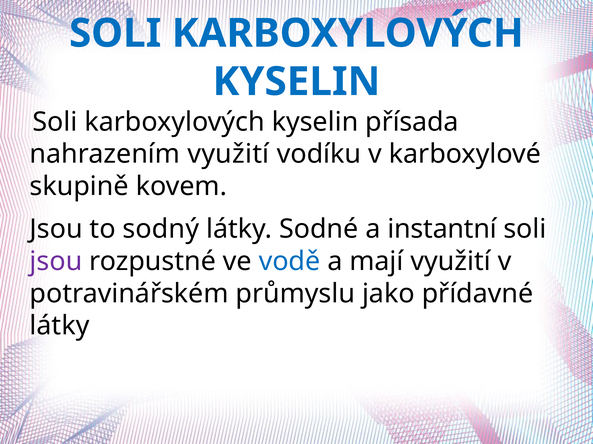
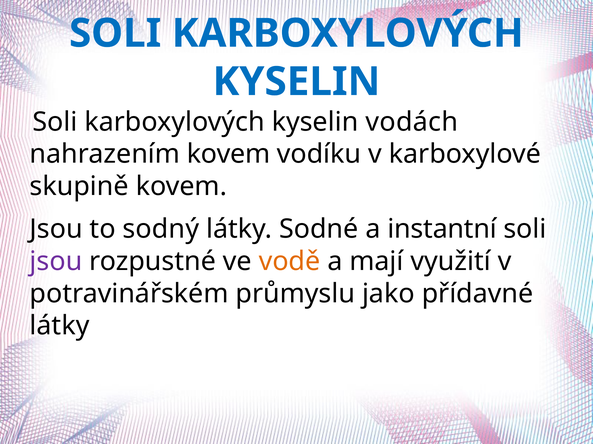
přísada: přísada -> vodách (412, 122)
nahrazením využití: využití -> kovem (229, 154)
vodě colour: blue -> orange (290, 262)
